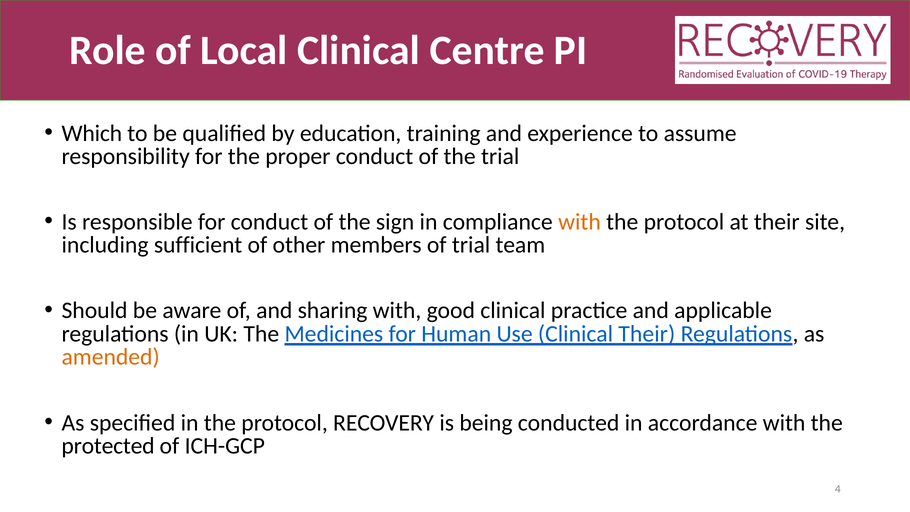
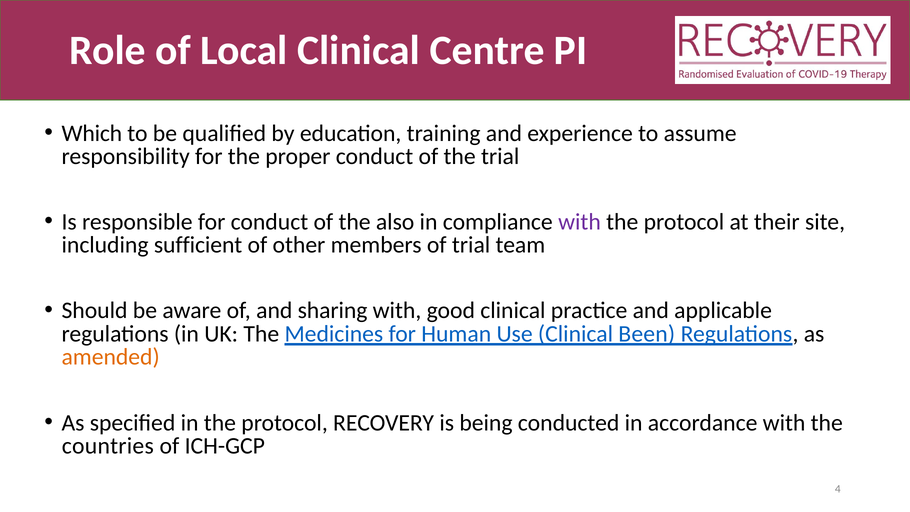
sign: sign -> also (395, 222)
with colour: orange -> purple (580, 222)
Clinical Their: Their -> Been (647, 334)
protected: protected -> countries (108, 446)
